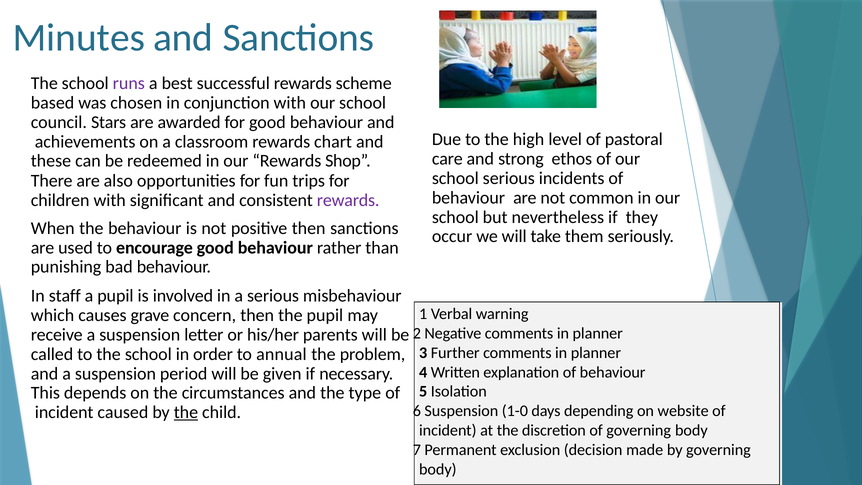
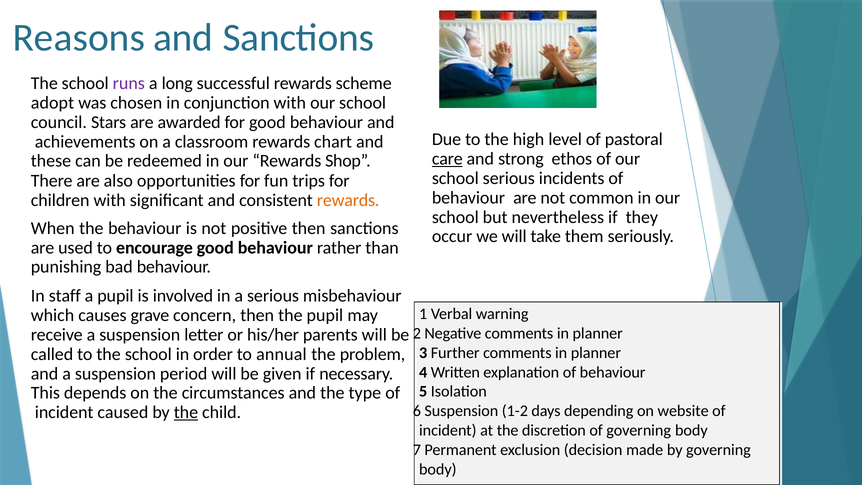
Minutes: Minutes -> Reasons (79, 38)
best: best -> long (177, 83)
based: based -> adopt (52, 103)
care underline: none -> present (447, 159)
rewards colour: purple -> orange (348, 200)
1-0: 1-0 -> 1-2 (515, 411)
